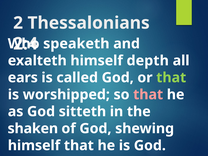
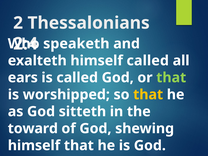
himself depth: depth -> called (148, 61)
that colour: pink -> yellow (148, 95)
shaken: shaken -> toward (33, 129)
